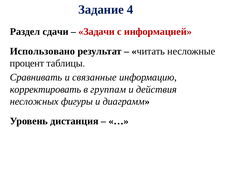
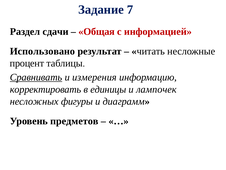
4: 4 -> 7 (130, 10)
Задачи: Задачи -> Общая (97, 31)
Сравнивать underline: none -> present (36, 77)
связанные: связанные -> измерения (94, 77)
группам: группам -> единицы (108, 89)
действия: действия -> лампочек (156, 89)
дистанция: дистанция -> предметов (74, 121)
